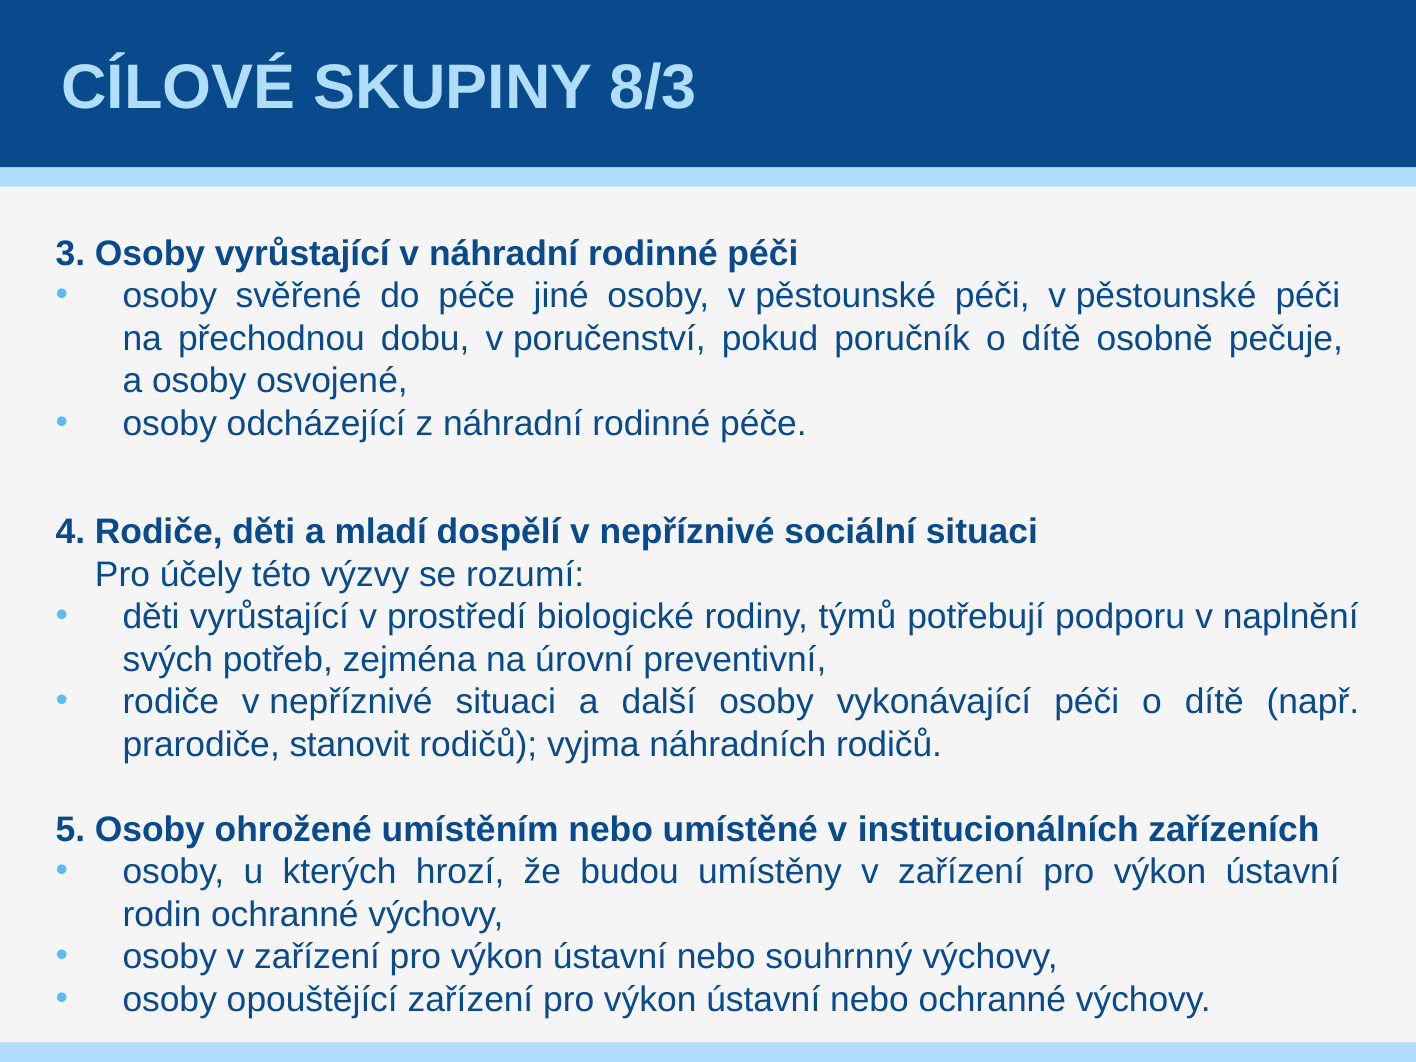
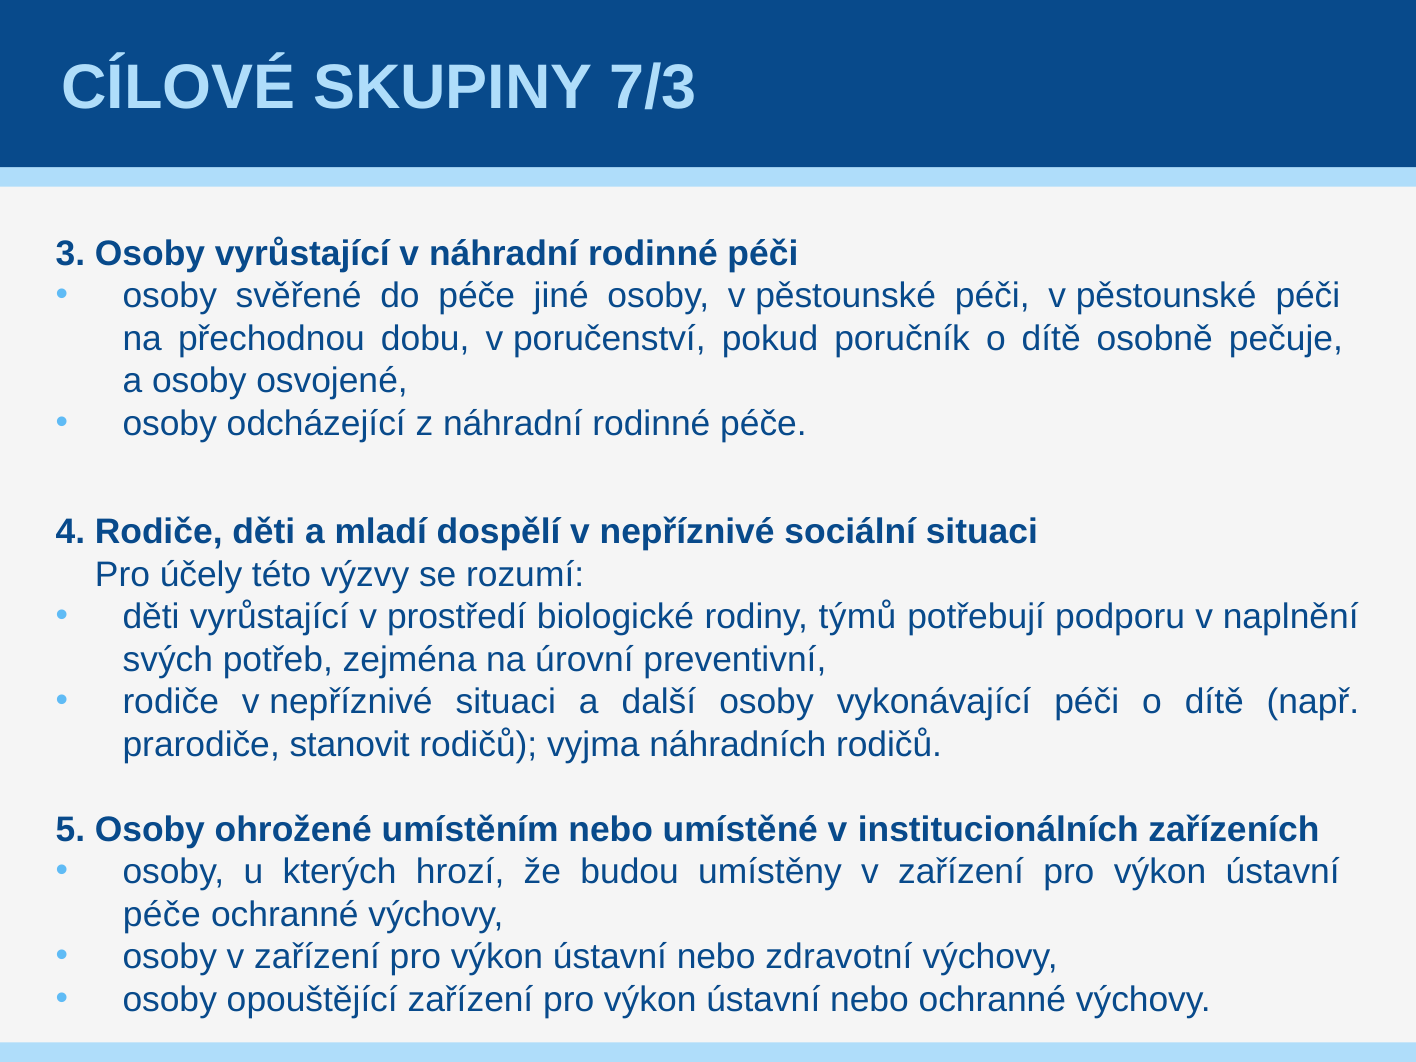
8/3: 8/3 -> 7/3 (653, 88)
rodin: rodin -> péče (162, 914)
souhrnný: souhrnný -> zdravotní (839, 957)
